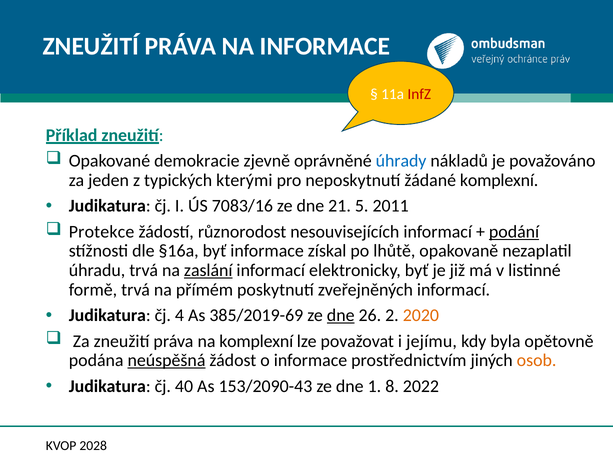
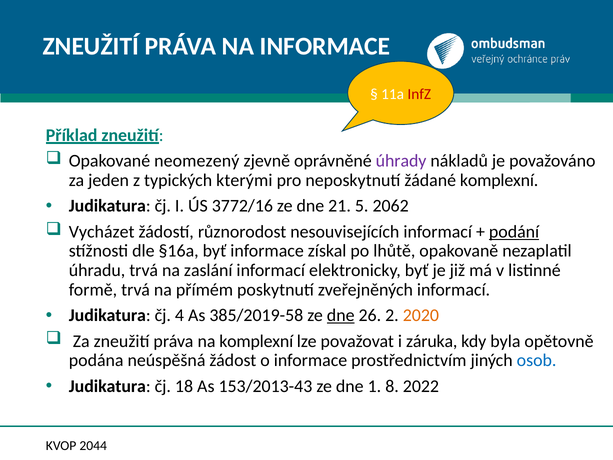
demokracie: demokracie -> neomezený (197, 161)
úhrady colour: blue -> purple (401, 161)
7083/16: 7083/16 -> 3772/16 (242, 206)
2011: 2011 -> 2062 (391, 206)
Protekce: Protekce -> Vycházet (102, 232)
zaslání underline: present -> none (208, 270)
385/2019-69: 385/2019-69 -> 385/2019-58 (256, 315)
jejímu: jejímu -> záruka (432, 341)
neúspěšná underline: present -> none (167, 360)
osob colour: orange -> blue (537, 360)
40: 40 -> 18 (184, 386)
153/2090-43: 153/2090-43 -> 153/2013-43 (265, 386)
2028: 2028 -> 2044 (93, 446)
